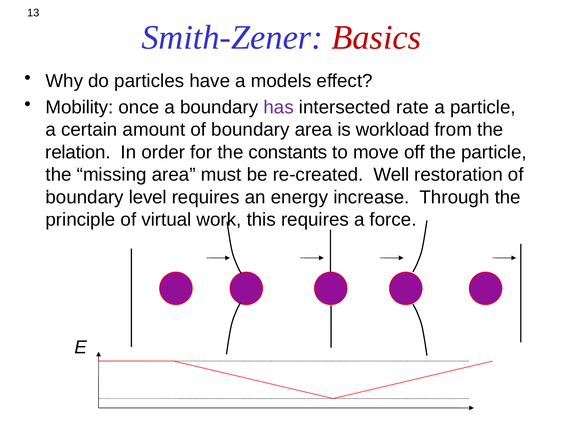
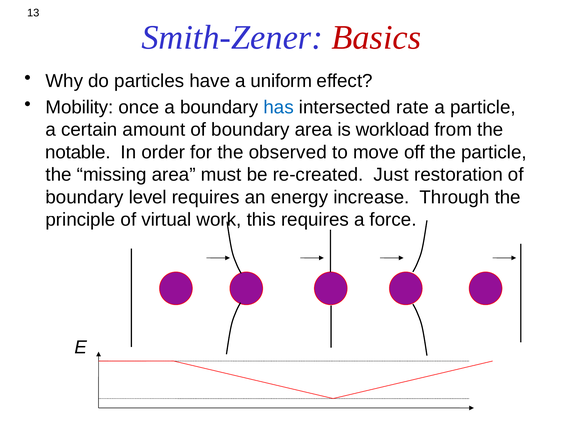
models: models -> uniform (281, 81)
has colour: purple -> blue (279, 107)
relation: relation -> notable (78, 152)
constants: constants -> observed (288, 152)
Well: Well -> Just (391, 175)
